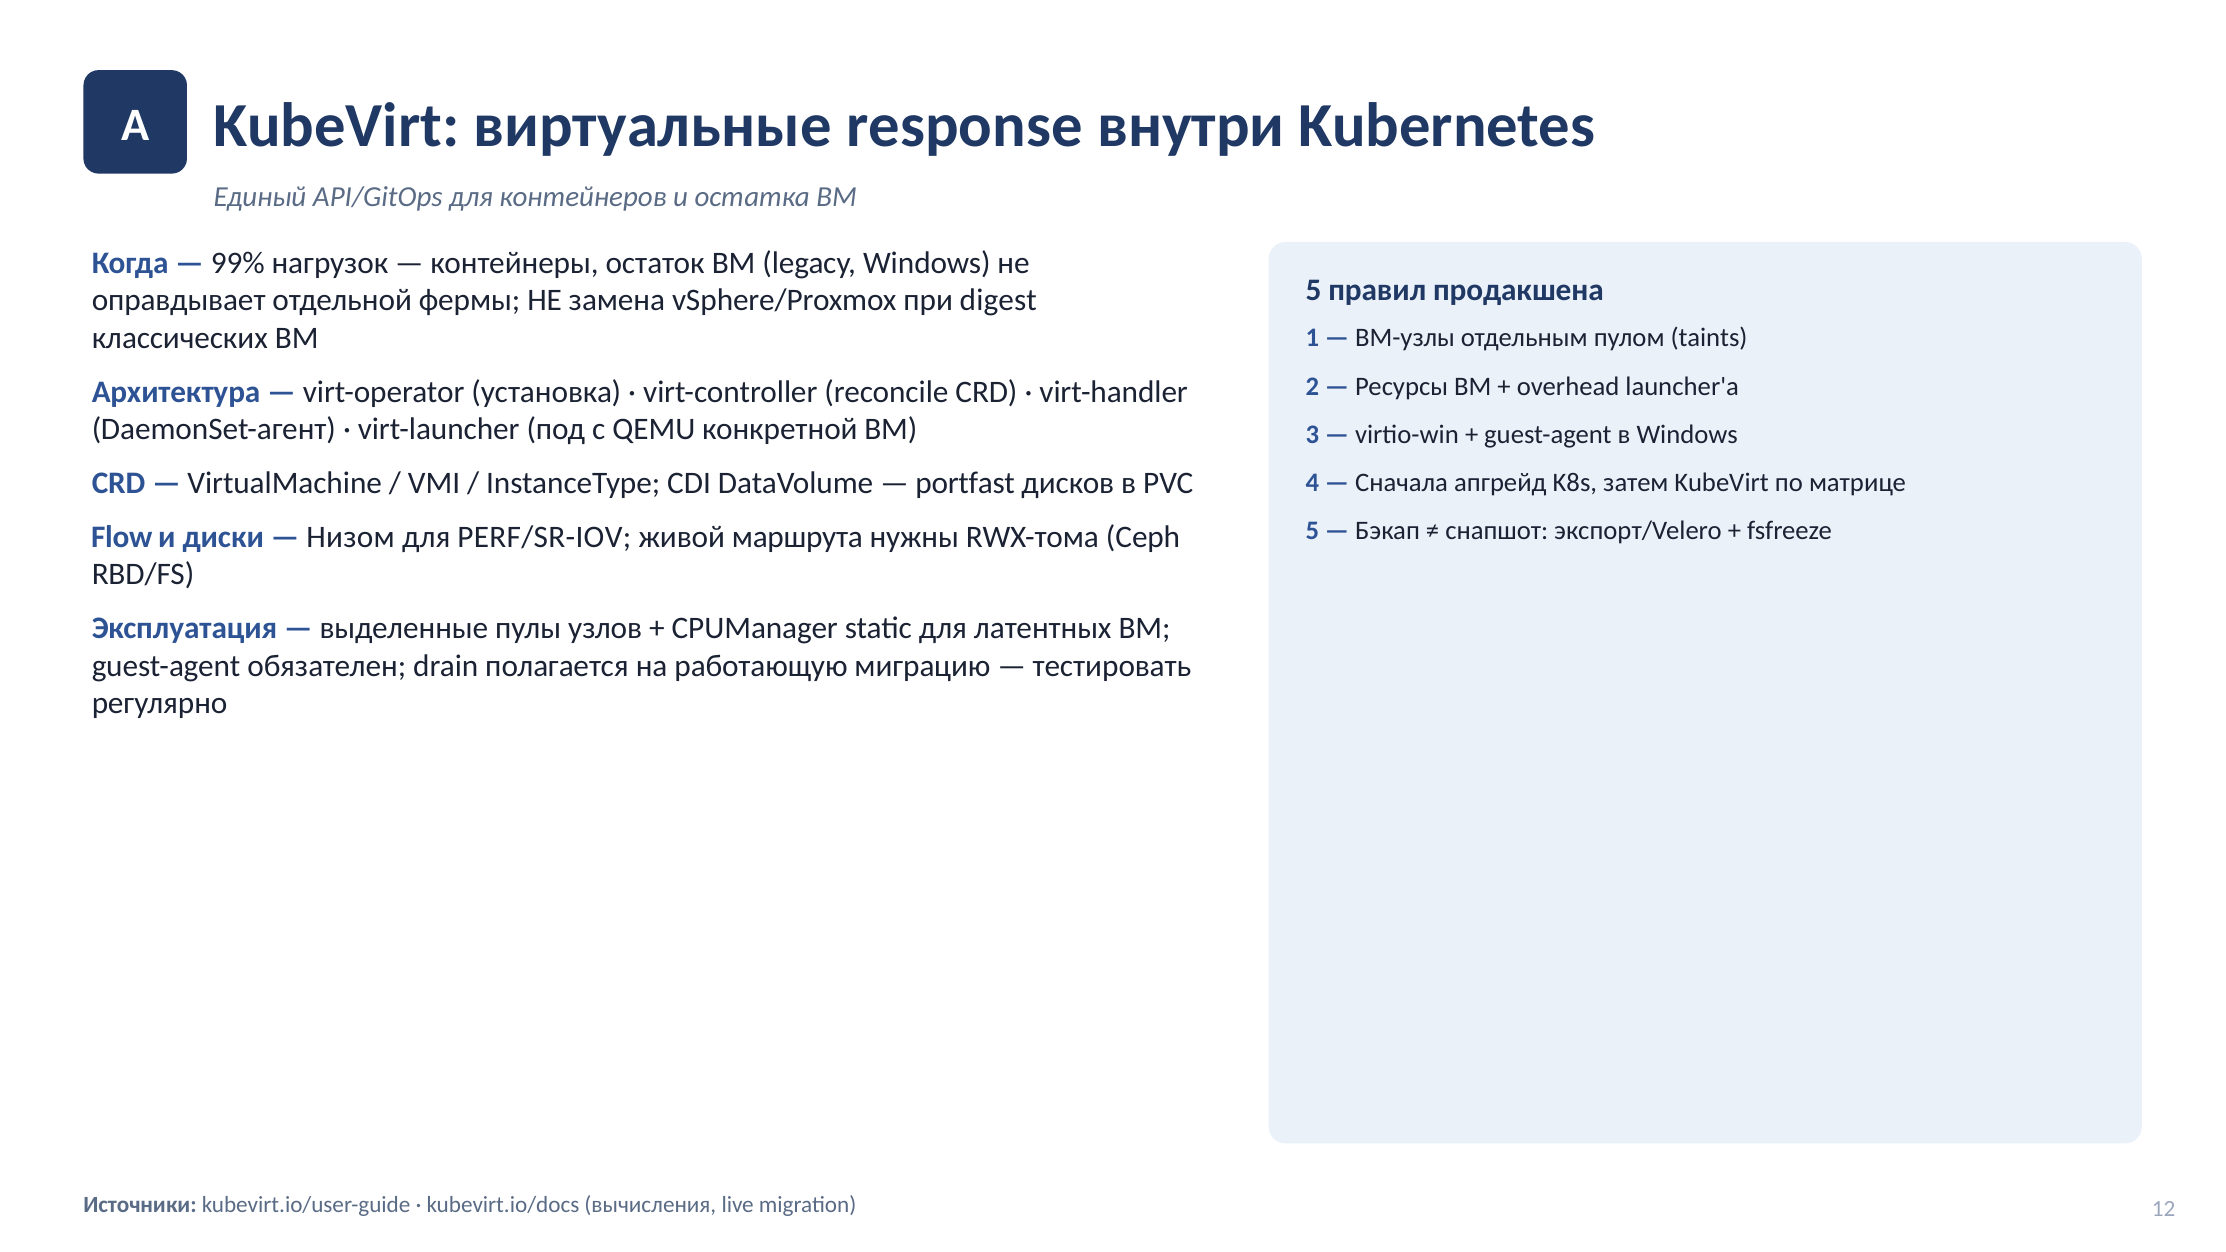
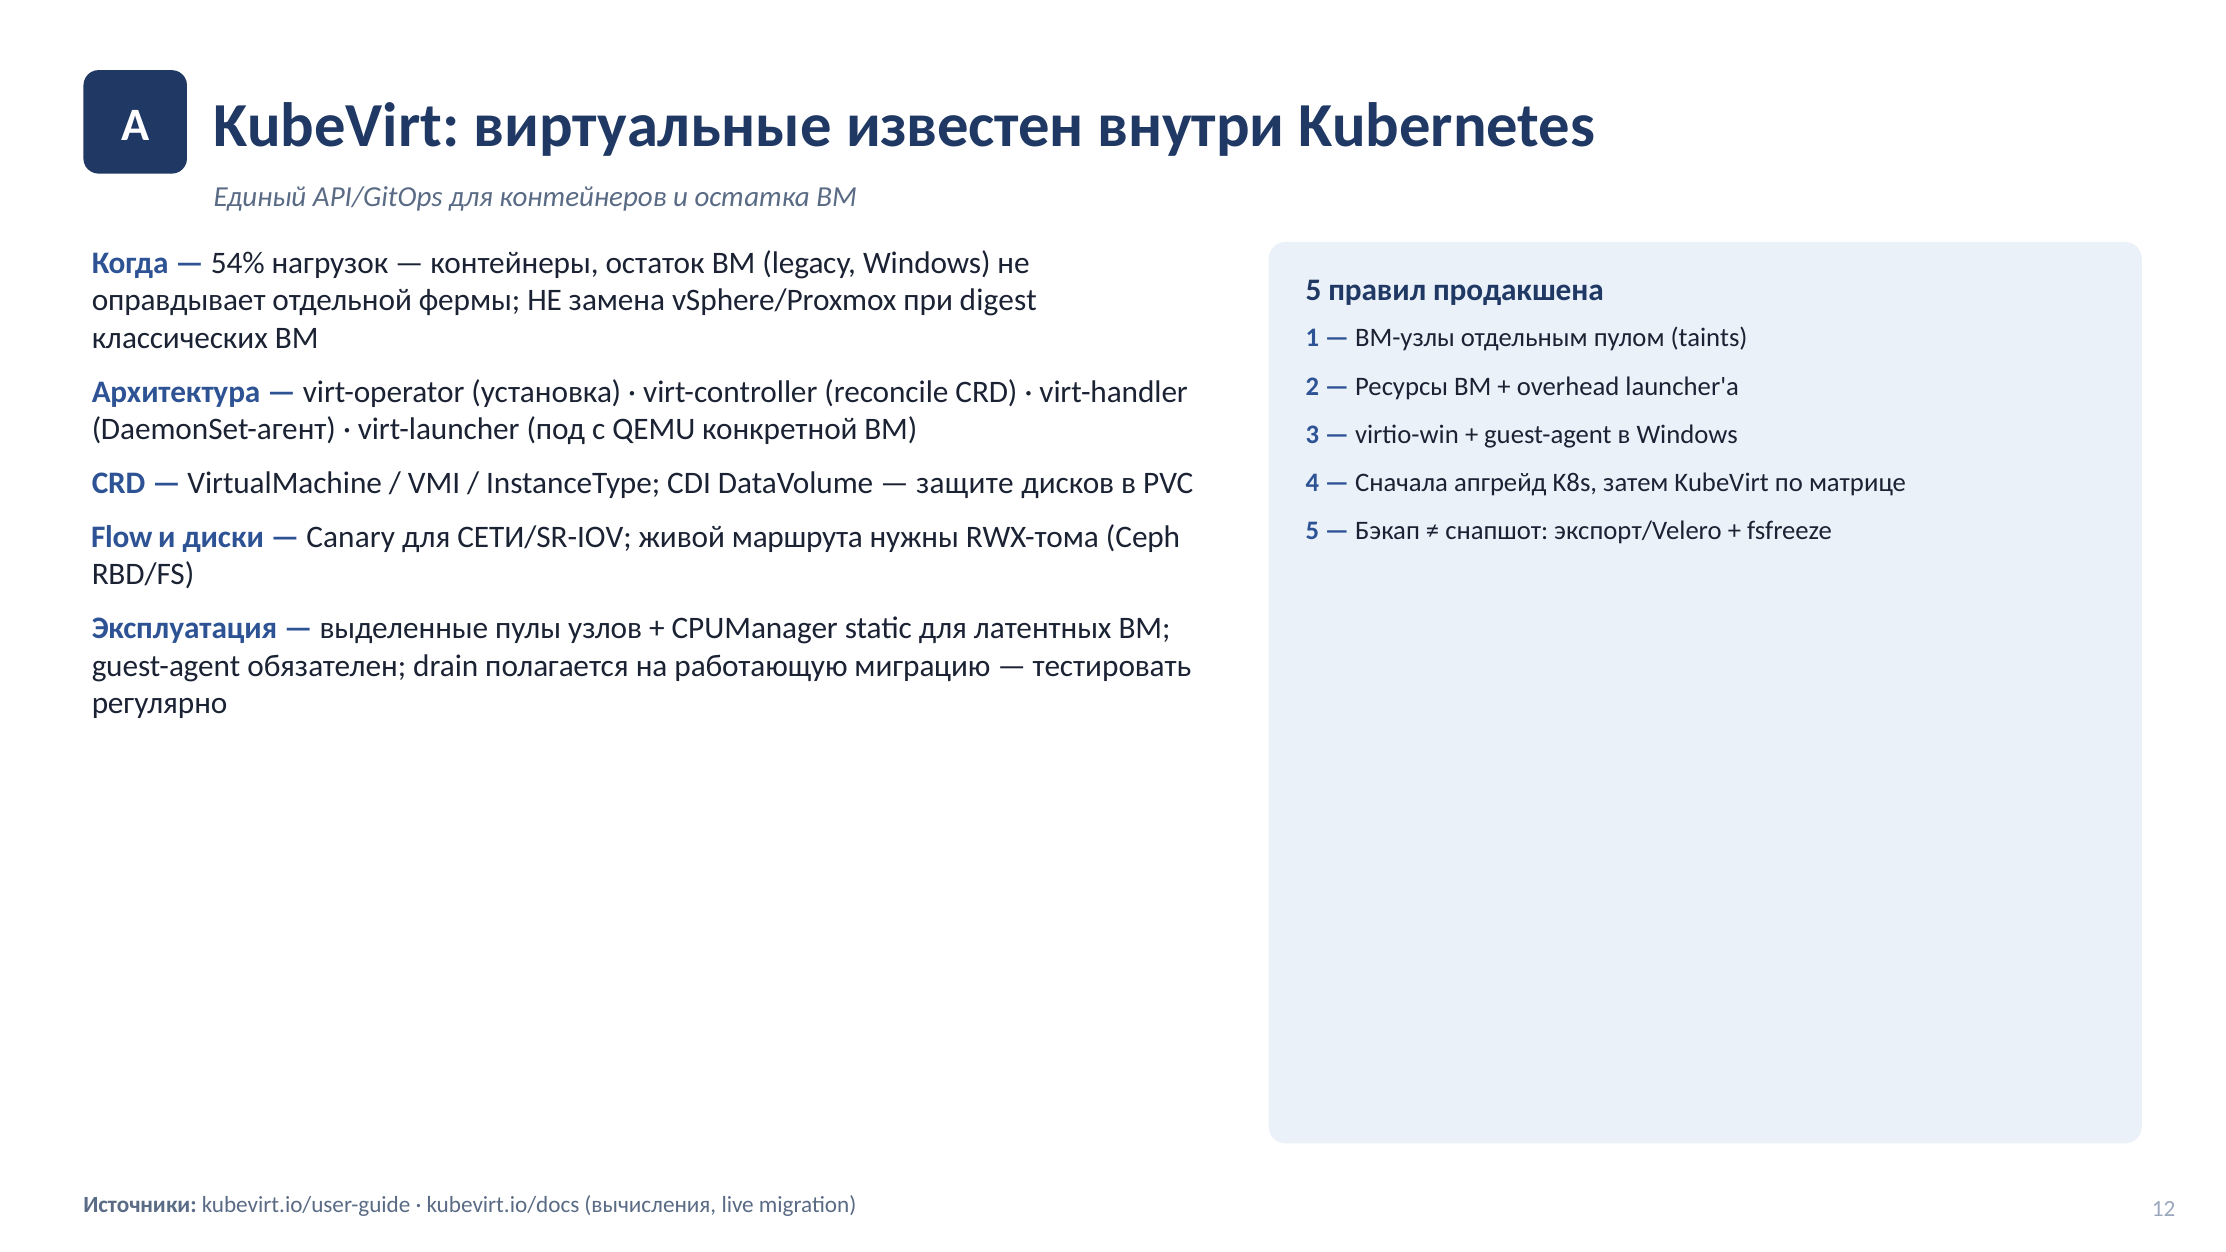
response: response -> известен (965, 126)
99%: 99% -> 54% (238, 263)
portfast: portfast -> защите (965, 483)
Низом: Низом -> Canary (351, 537)
PERF/SR-IOV: PERF/SR-IOV -> СЕТИ/SR-IOV (544, 537)
